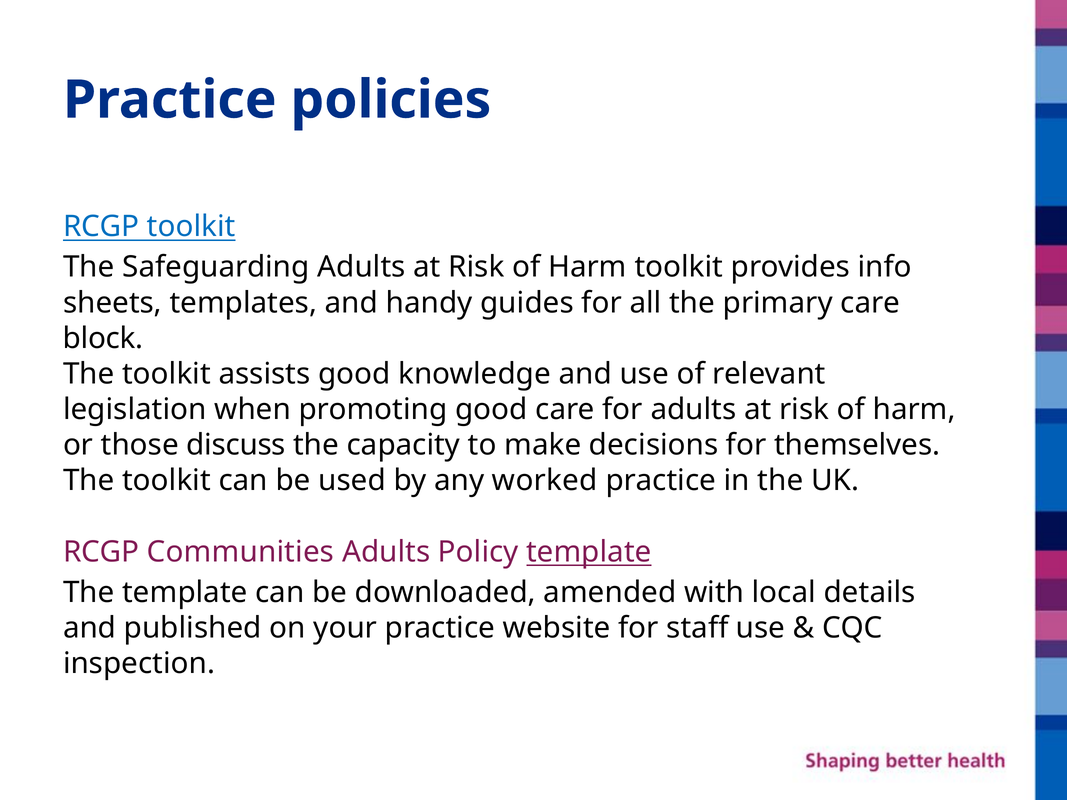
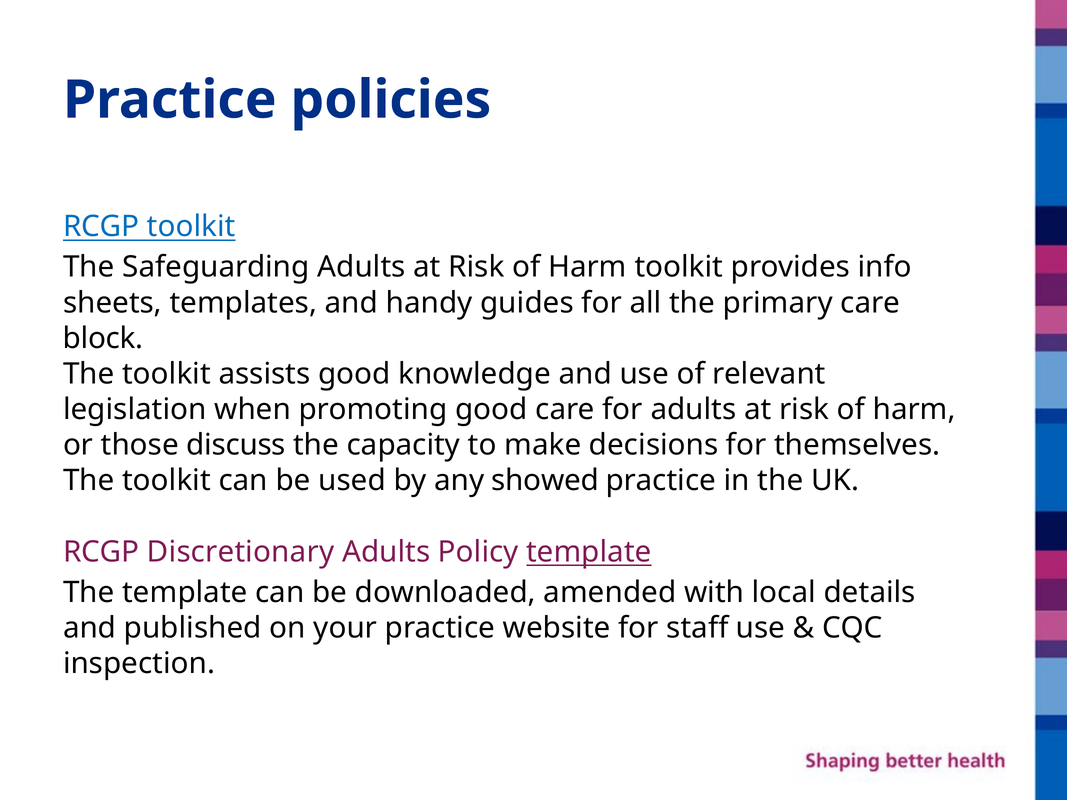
worked: worked -> showed (545, 481)
Communities: Communities -> Discretionary (241, 552)
